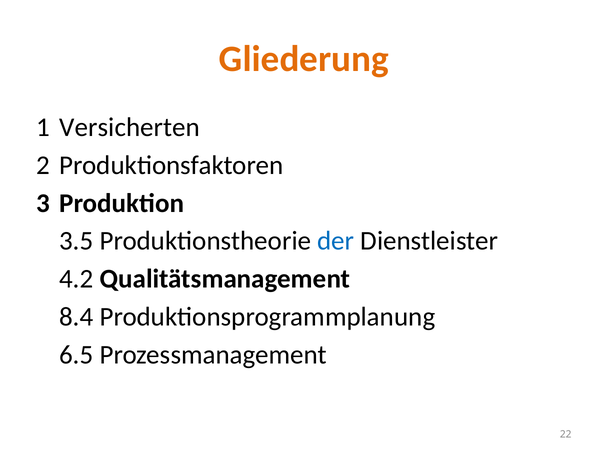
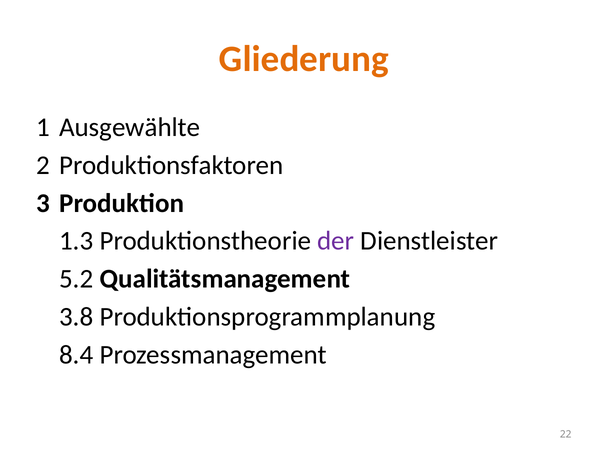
Versicherten: Versicherten -> Ausgewählte (130, 128)
3.5: 3.5 -> 1.3 (76, 241)
der colour: blue -> purple (336, 241)
4.2: 4.2 -> 5.2 (76, 279)
8.4: 8.4 -> 3.8 (76, 317)
6.5: 6.5 -> 8.4 (76, 355)
